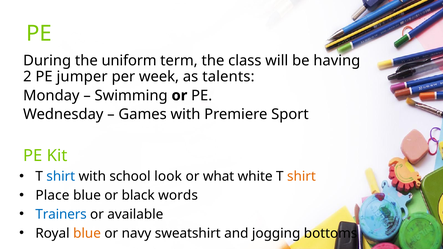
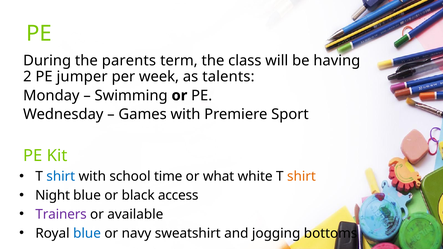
uniform: uniform -> parents (129, 61)
look: look -> time (168, 177)
Place: Place -> Night (53, 196)
words: words -> access (178, 196)
Trainers colour: blue -> purple (61, 214)
blue colour: orange -> blue (87, 233)
